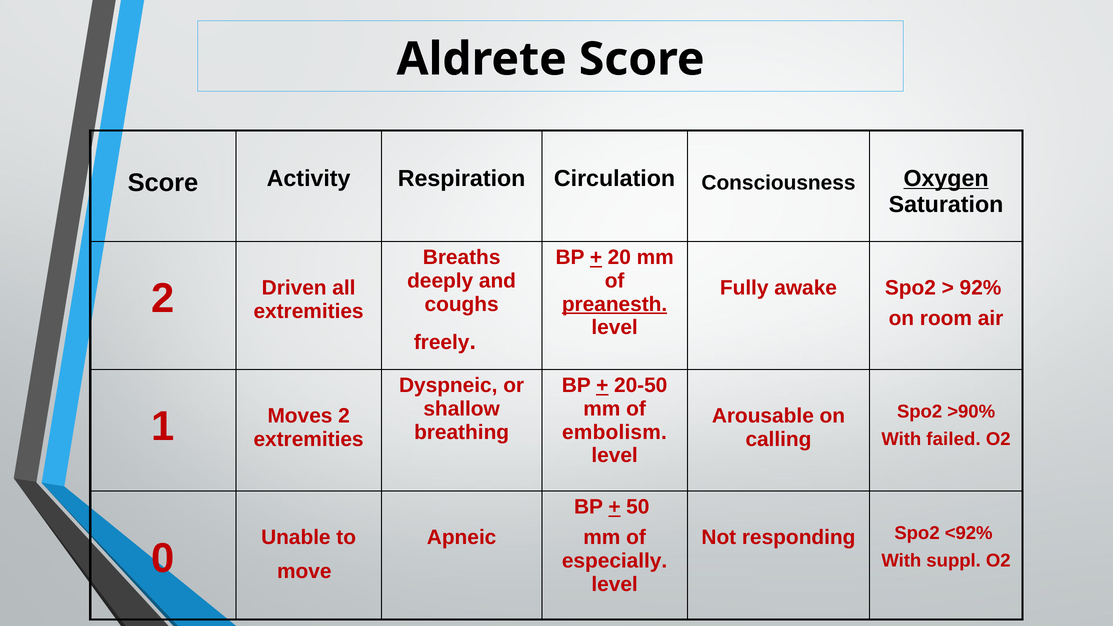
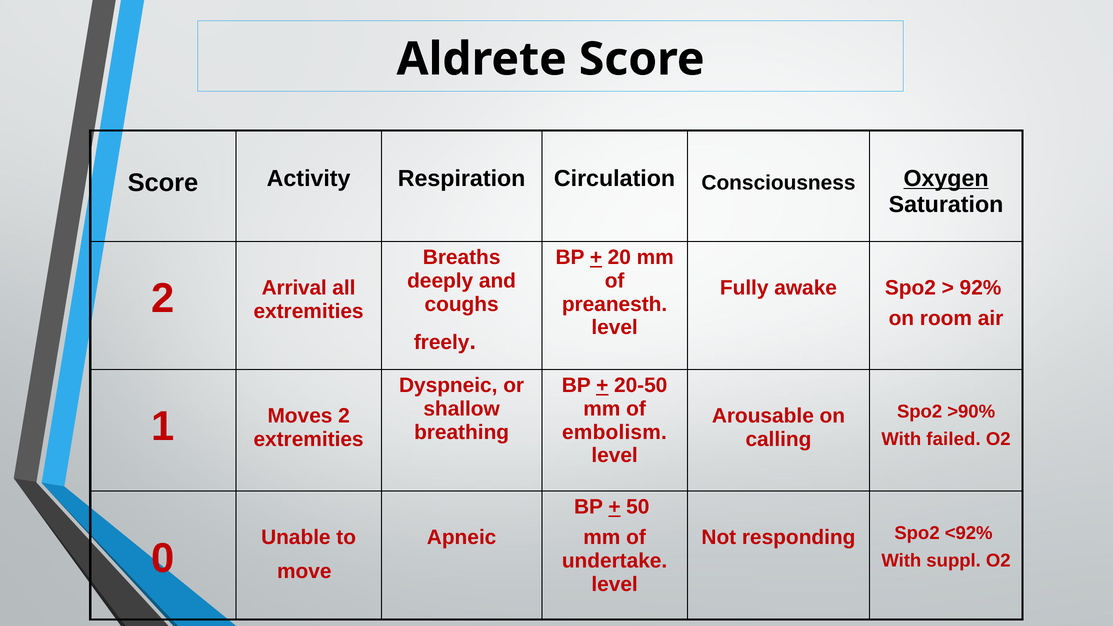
Driven: Driven -> Arrival (294, 288)
preanesth underline: present -> none (615, 304)
especially: especially -> undertake (615, 561)
